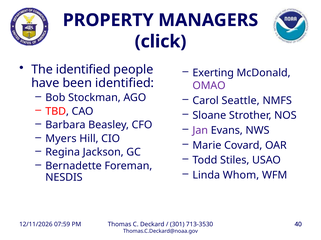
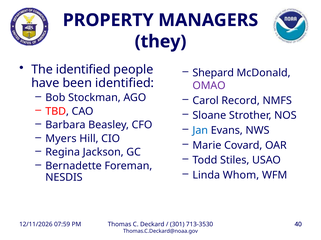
click: click -> they (161, 42)
Exerting: Exerting -> Shepard (213, 73)
Seattle: Seattle -> Record (241, 101)
Jan colour: purple -> blue (200, 131)
